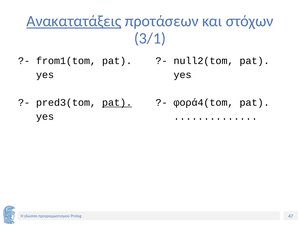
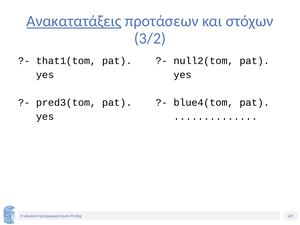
3/1: 3/1 -> 3/2 (150, 38)
from1(tom: from1(tom -> that1(tom (66, 61)
pat underline: present -> none (117, 103)
φορά4(tom: φορά4(tom -> blue4(tom (204, 103)
